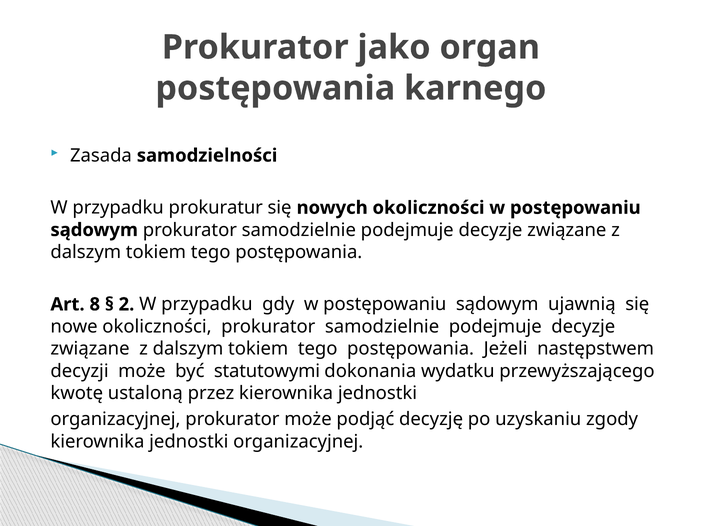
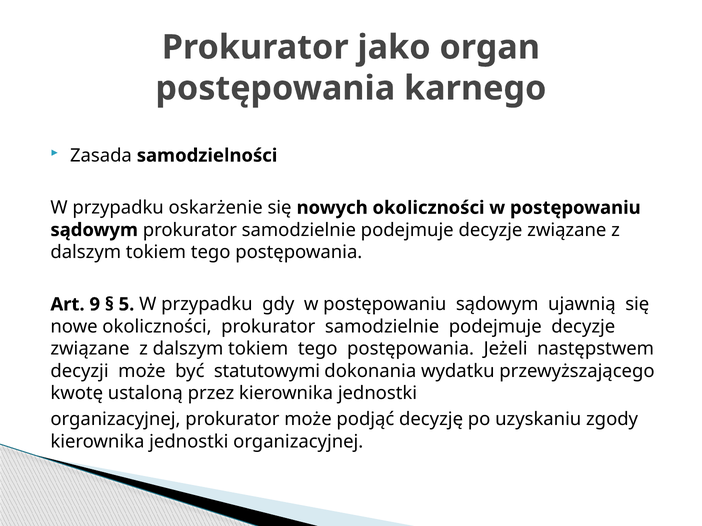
prokuratur: prokuratur -> oskarżenie (216, 208)
8: 8 -> 9 (95, 305)
2: 2 -> 5 (126, 305)
